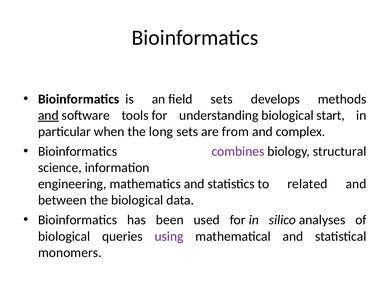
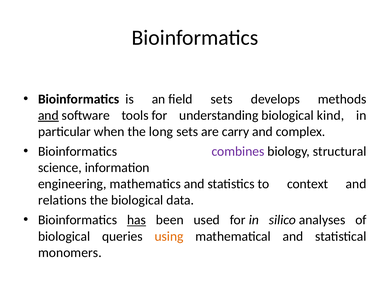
start: start -> kind (330, 115)
from: from -> carry (236, 131)
related: related -> context (308, 184)
between: between -> relations (62, 200)
has underline: none -> present (136, 220)
using colour: purple -> orange (169, 236)
